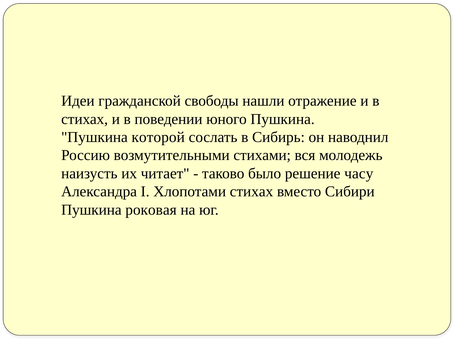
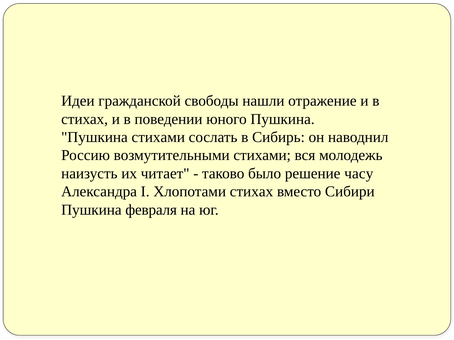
Пушкина которой: которой -> стихами (158, 137)
роковая: роковая -> февраля (151, 210)
